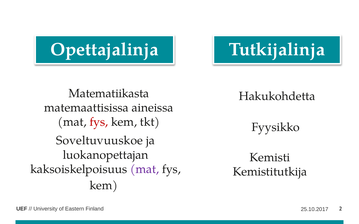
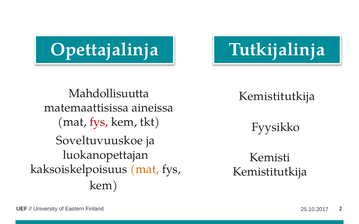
Matematiikasta: Matematiikasta -> Mahdollisuutta (109, 94)
Hakukohdetta: Hakukohdetta -> Kemistitutkija (277, 96)
mat colour: purple -> orange (145, 170)
